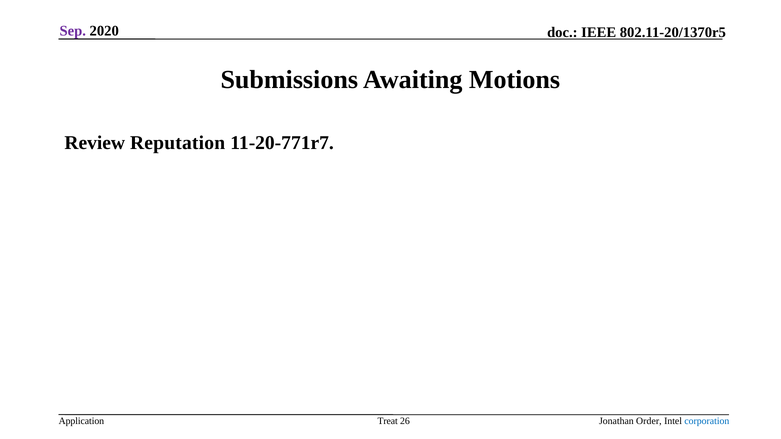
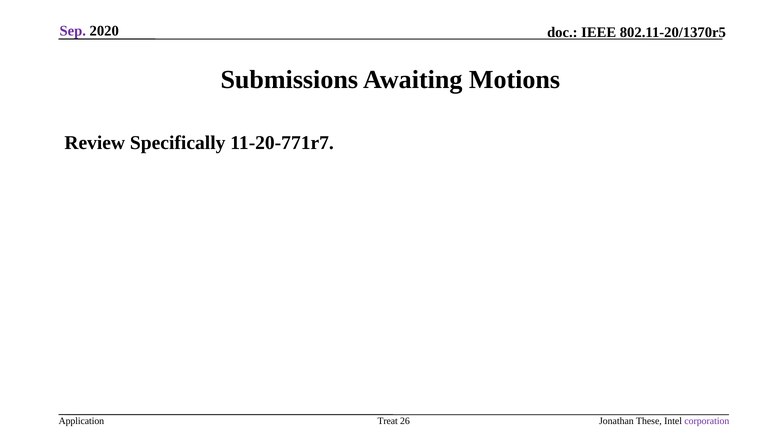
Reputation: Reputation -> Specifically (178, 143)
Order: Order -> These (649, 421)
corporation colour: blue -> purple (707, 421)
